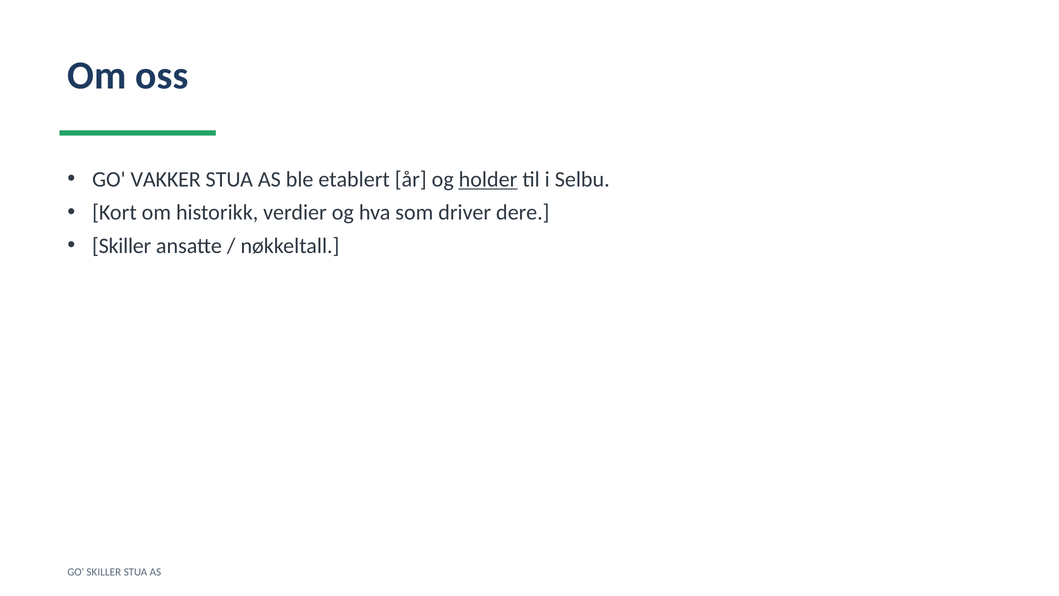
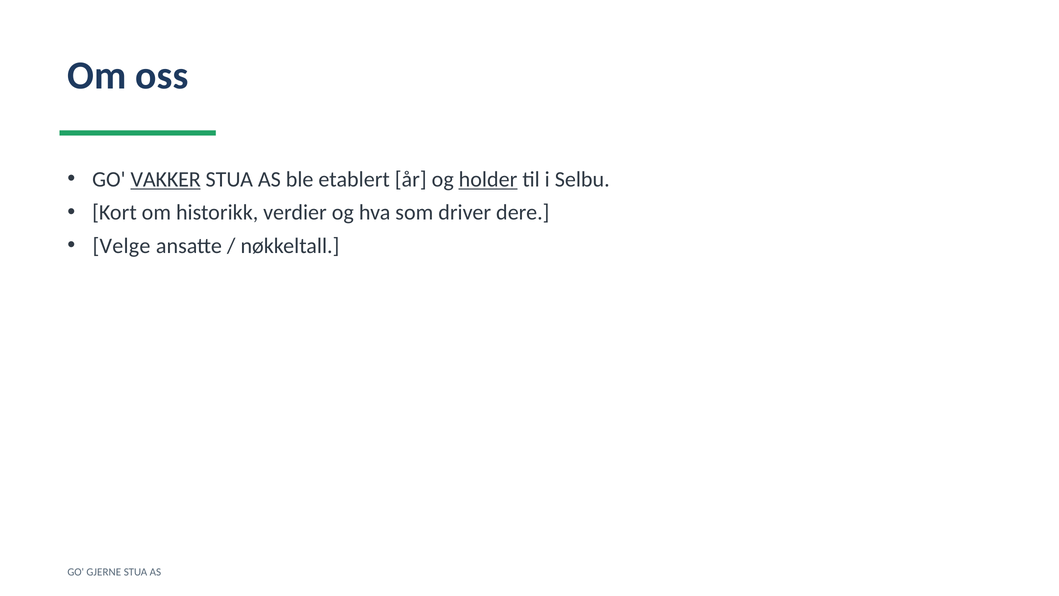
VAKKER underline: none -> present (166, 179)
Skiller: Skiller -> Velge (121, 246)
GO SKILLER: SKILLER -> GJERNE (104, 572)
